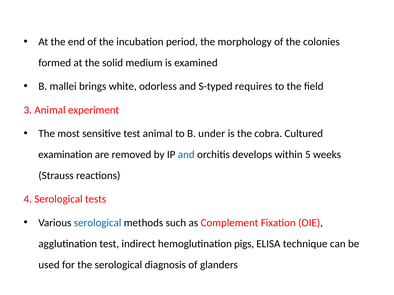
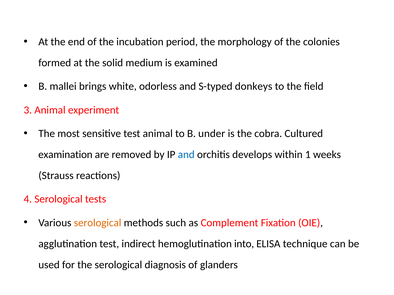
requires: requires -> donkeys (254, 86)
5: 5 -> 1 (308, 155)
serological colour: blue -> orange (98, 223)
pigs: pigs -> into (244, 244)
